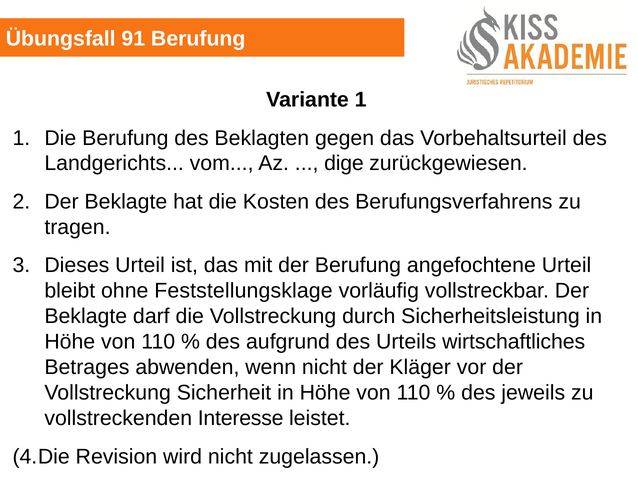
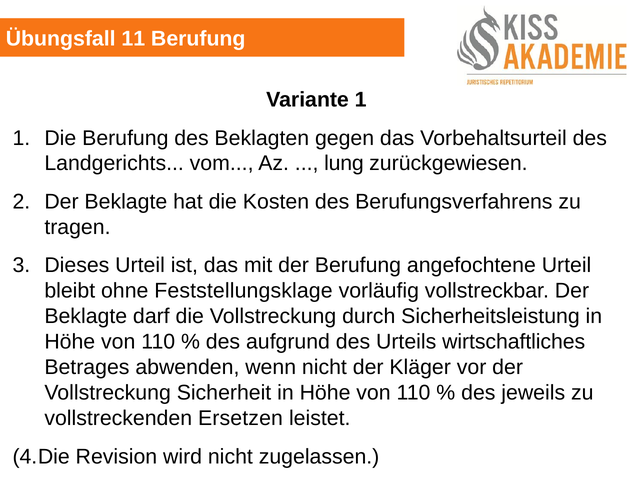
91: 91 -> 11 (133, 39)
dige: dige -> lung (344, 164)
Interesse: Interesse -> Ersetzen (240, 419)
